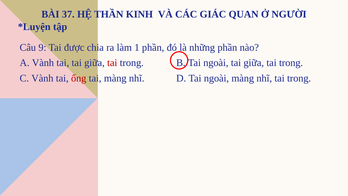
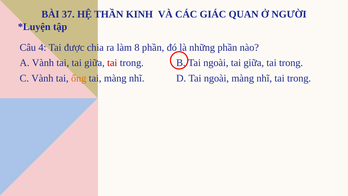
9: 9 -> 4 (42, 47)
1: 1 -> 8 (137, 47)
ống colour: red -> orange (79, 78)
